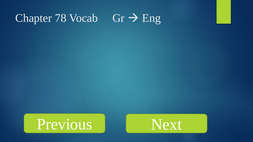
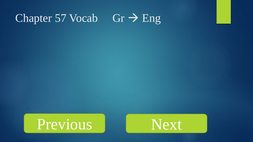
78: 78 -> 57 (61, 18)
